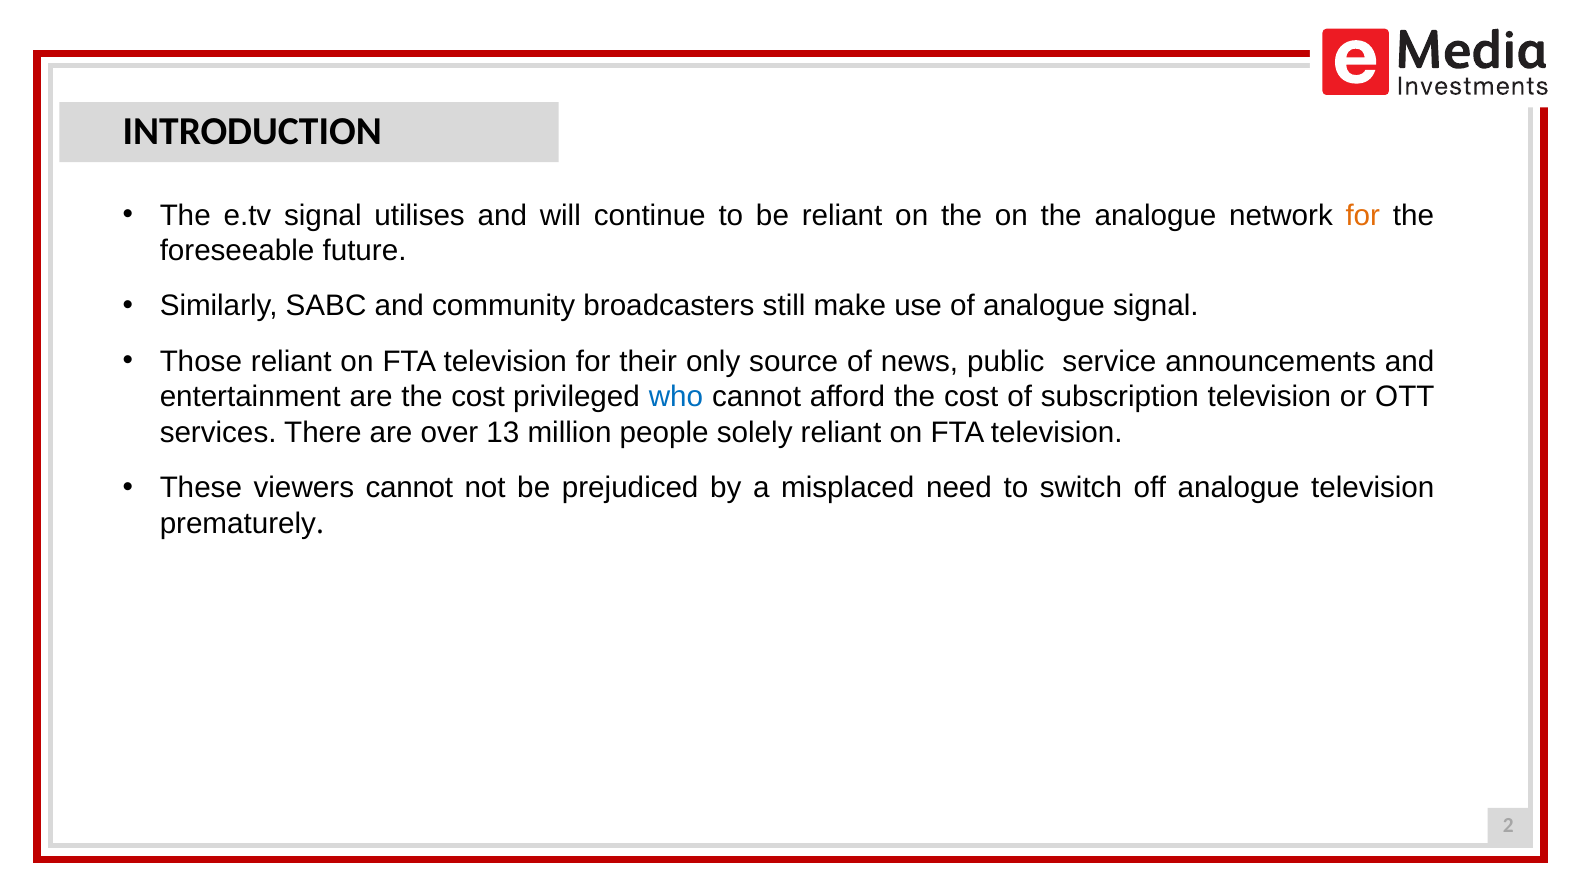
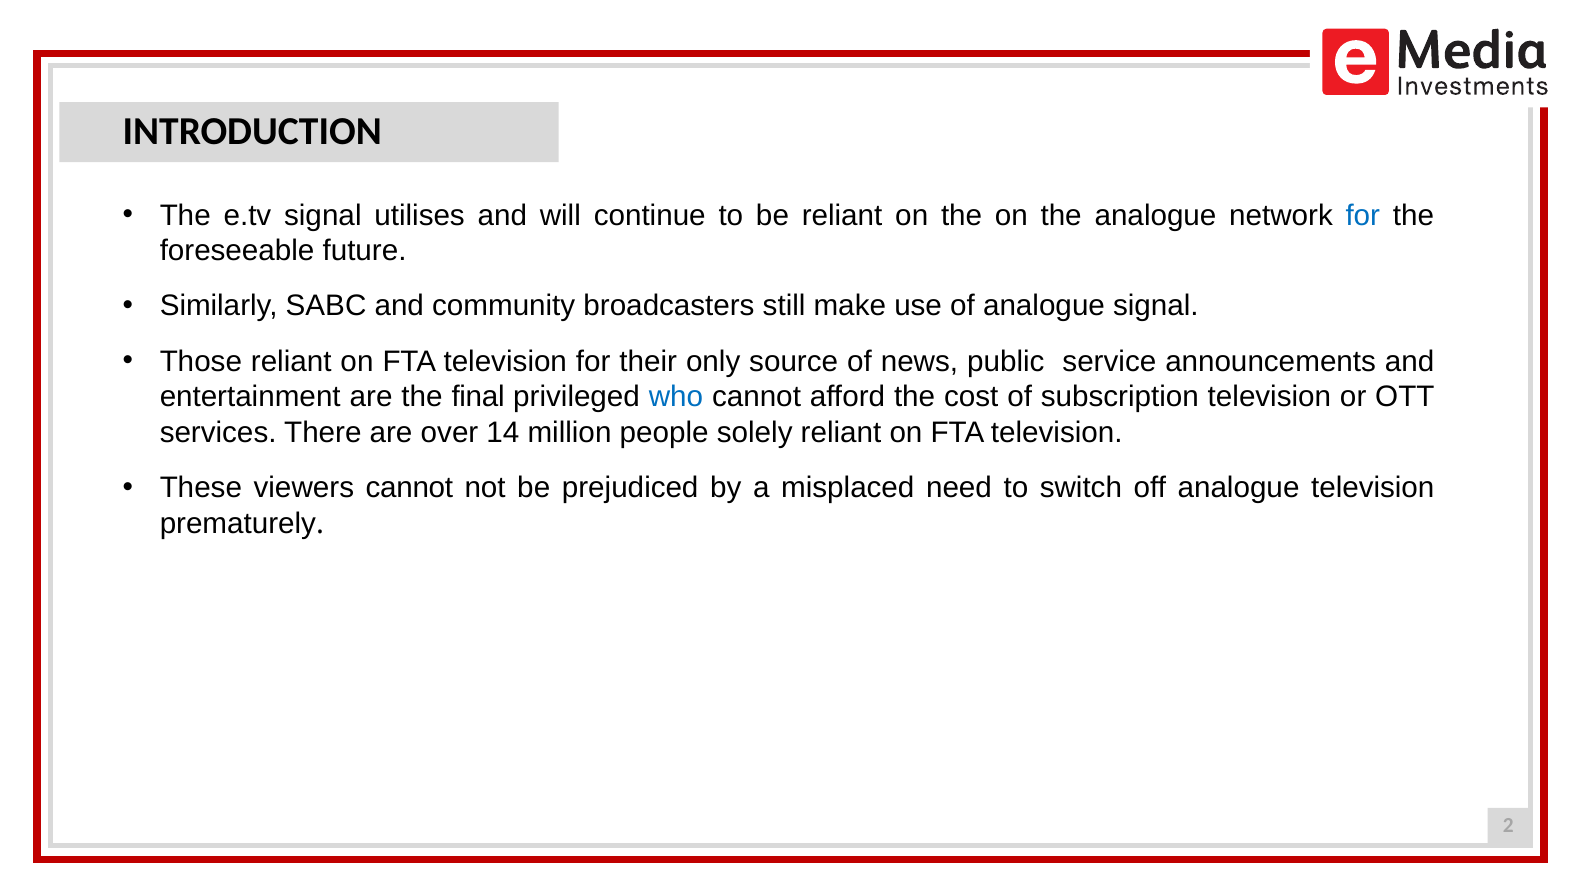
for colour: orange -> blue (1363, 215)
are the cost: cost -> final (478, 397)
13: 13 -> 14 (503, 432)
